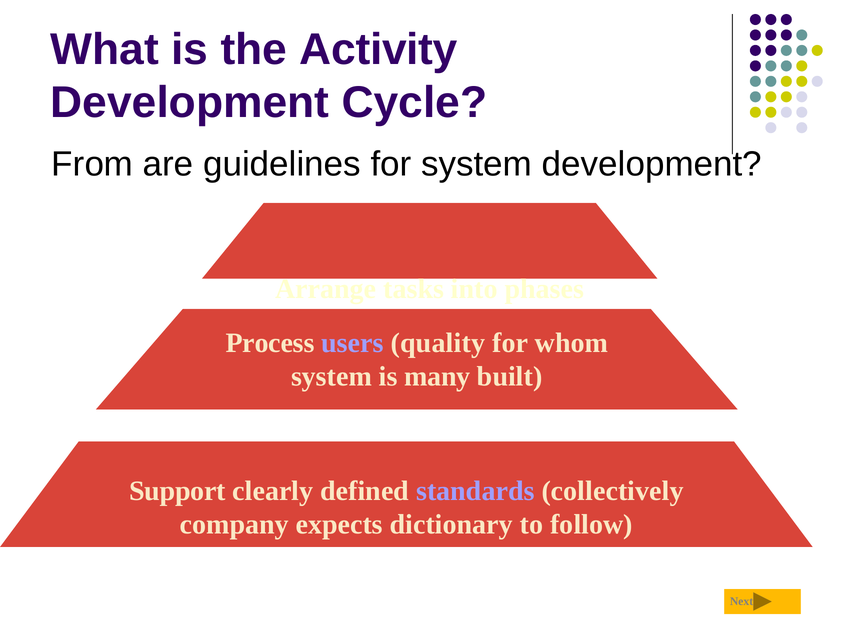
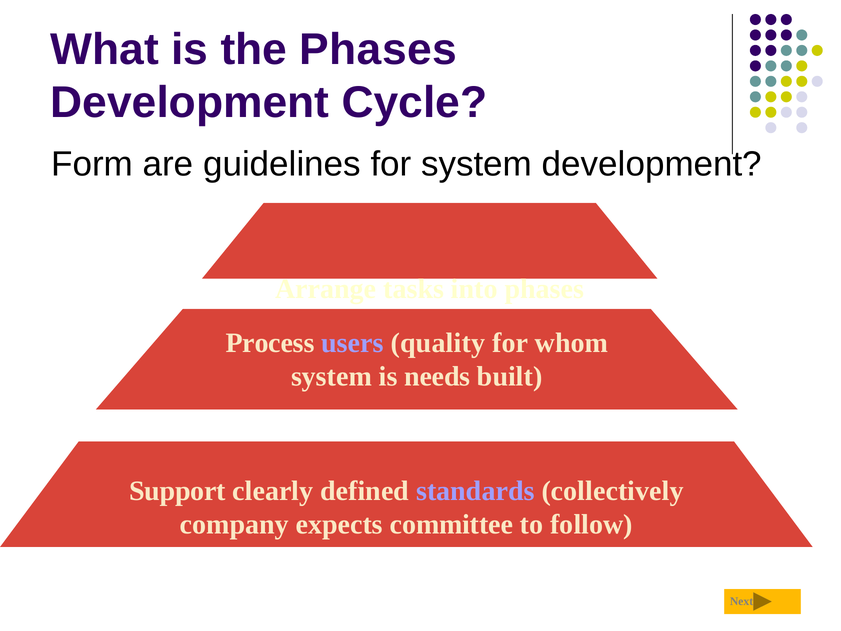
the Activity: Activity -> Phases (378, 49)
From: From -> Form (92, 164)
many: many -> needs (437, 376)
dictionary: dictionary -> committee (451, 524)
